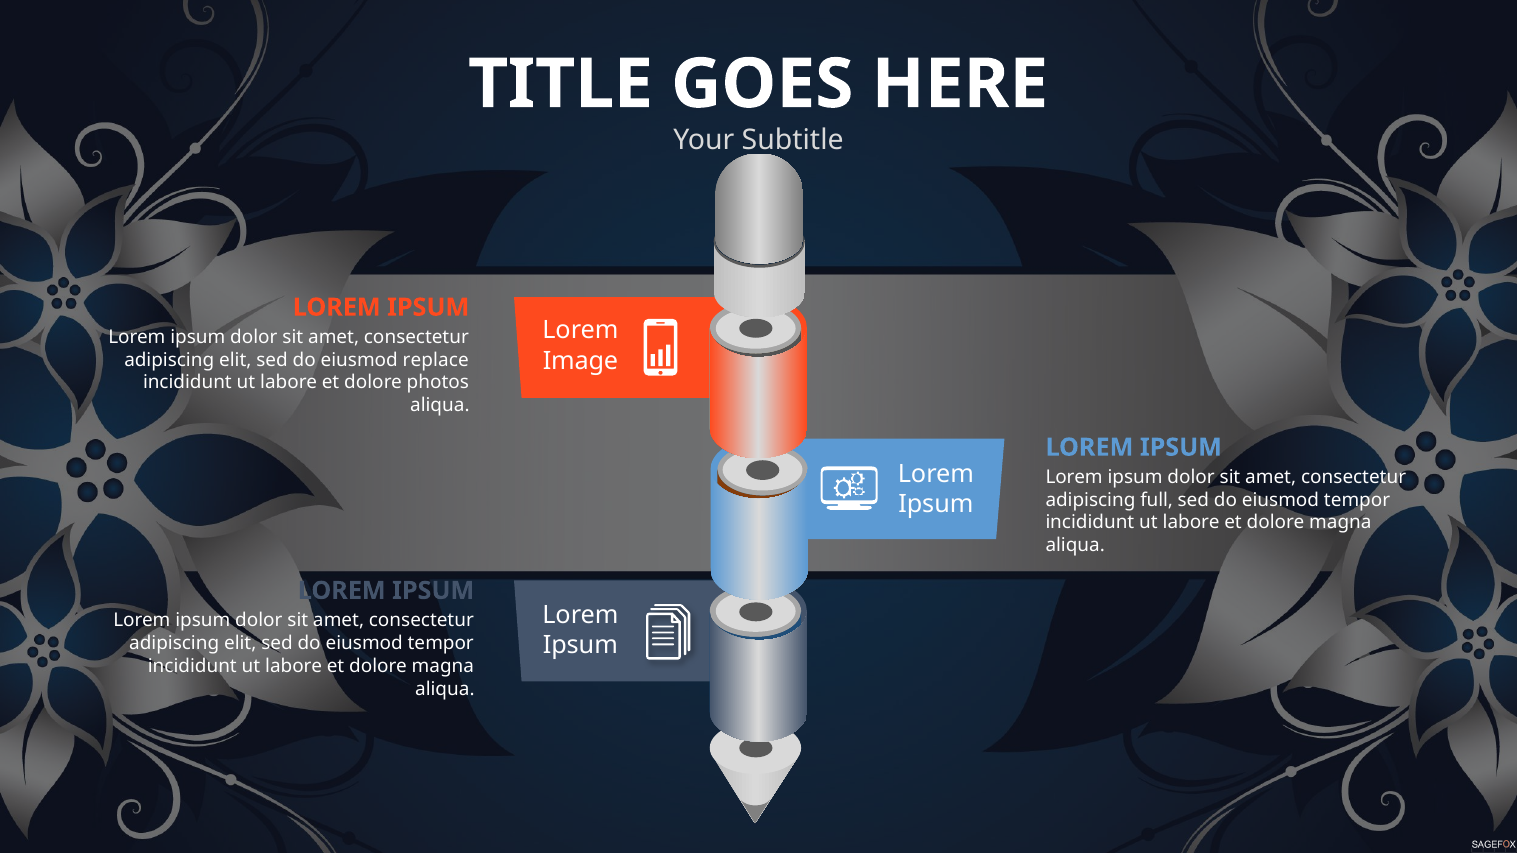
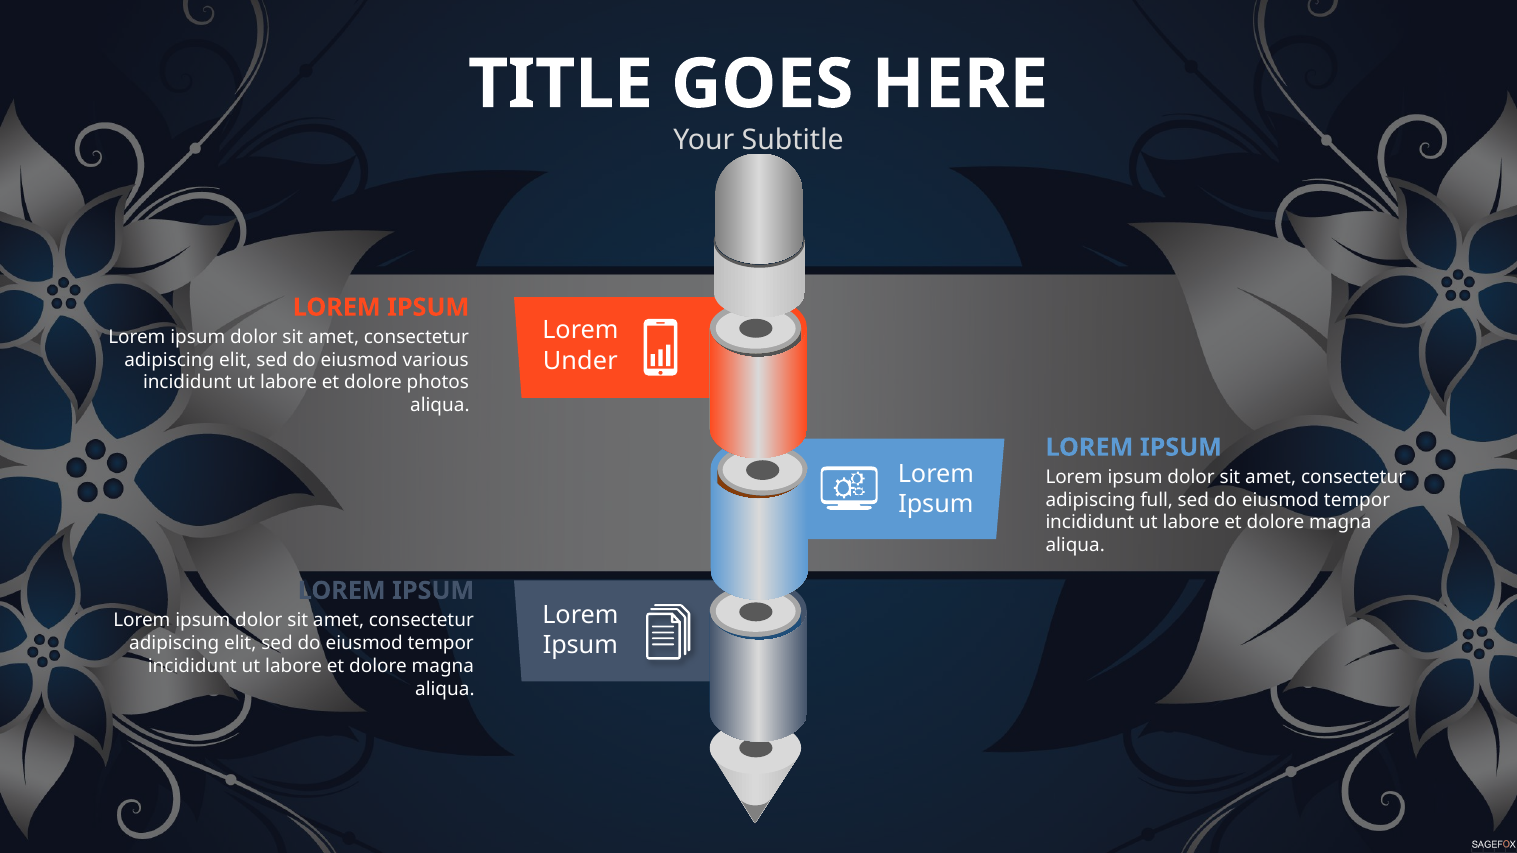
Image: Image -> Under (580, 361)
replace: replace -> various (436, 360)
